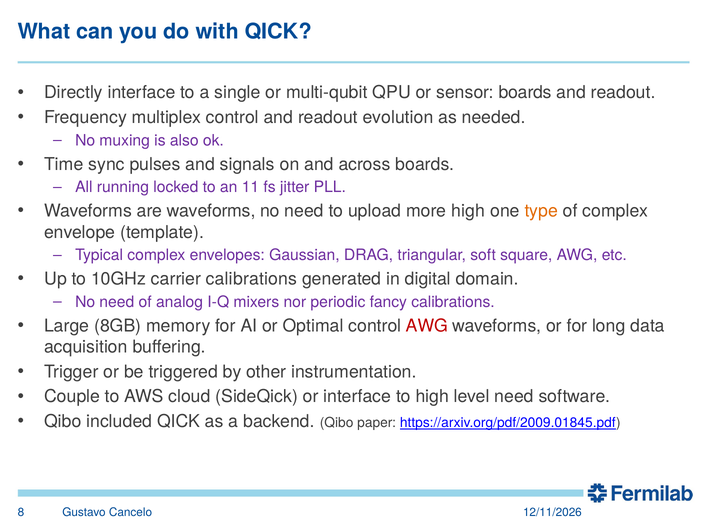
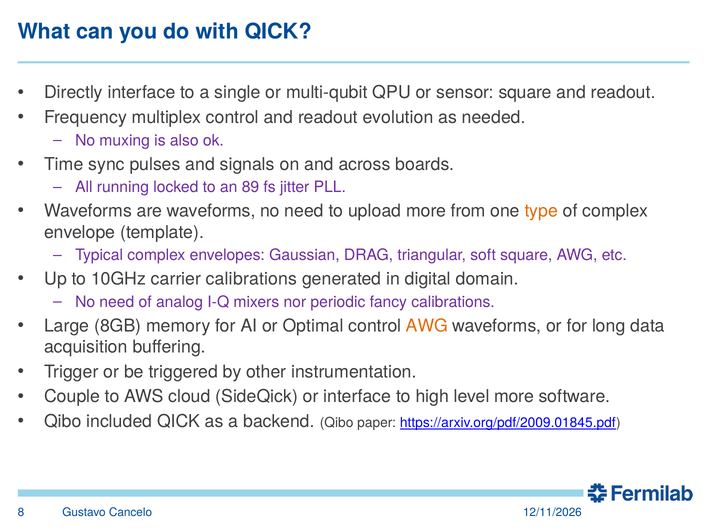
sensor boards: boards -> square (525, 92)
11: 11 -> 89 (250, 187)
more high: high -> from (468, 211)
AWG colour: red -> orange (427, 325)
level need: need -> more (514, 396)
